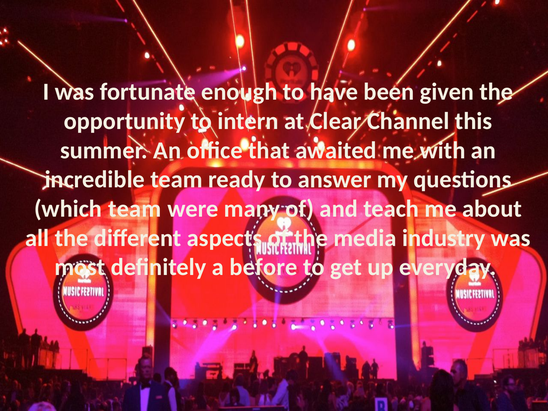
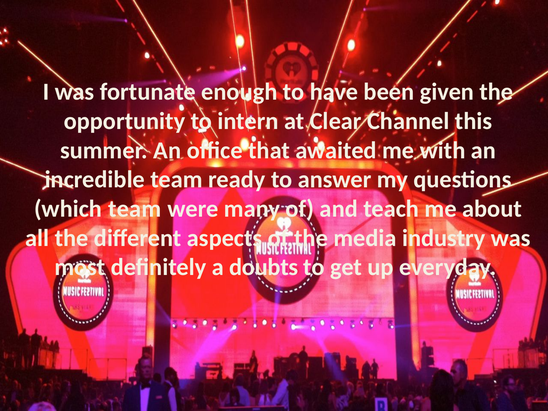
before: before -> doubts (264, 267)
